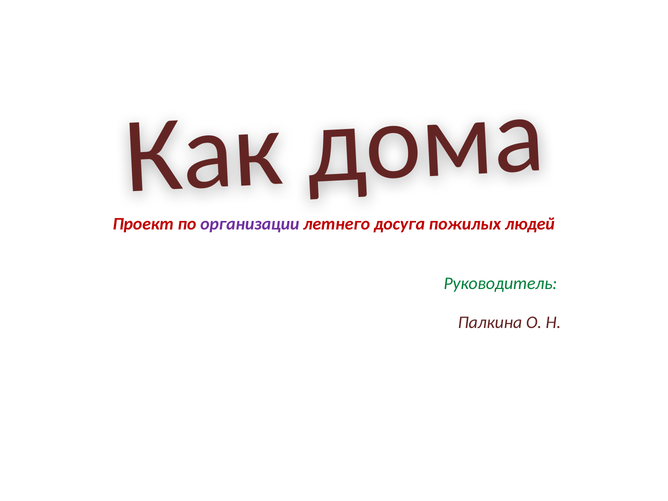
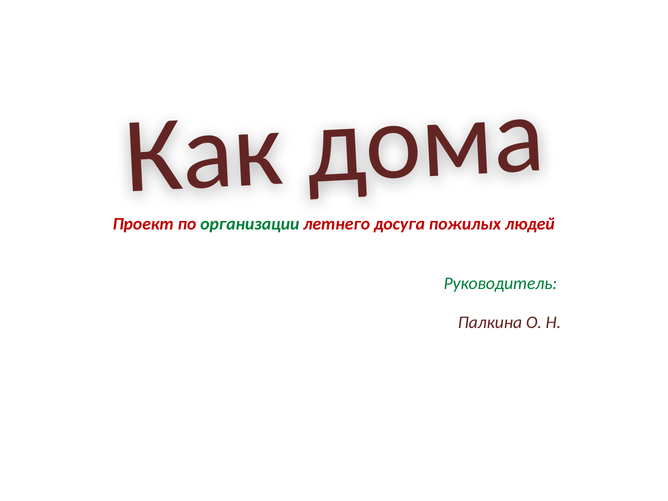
организации colour: purple -> green (250, 224)
